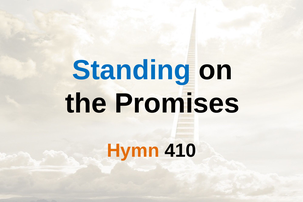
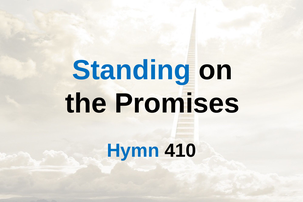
Hymn colour: orange -> blue (133, 151)
